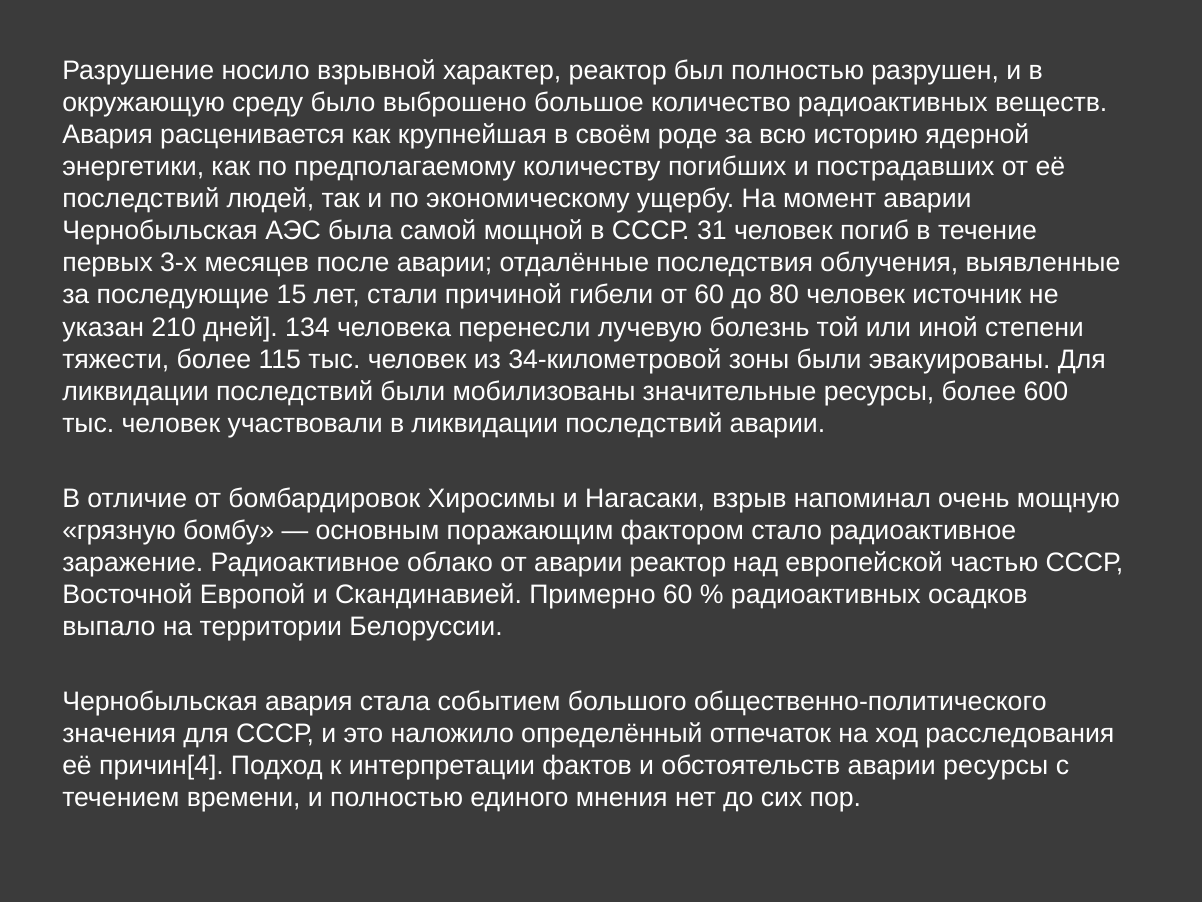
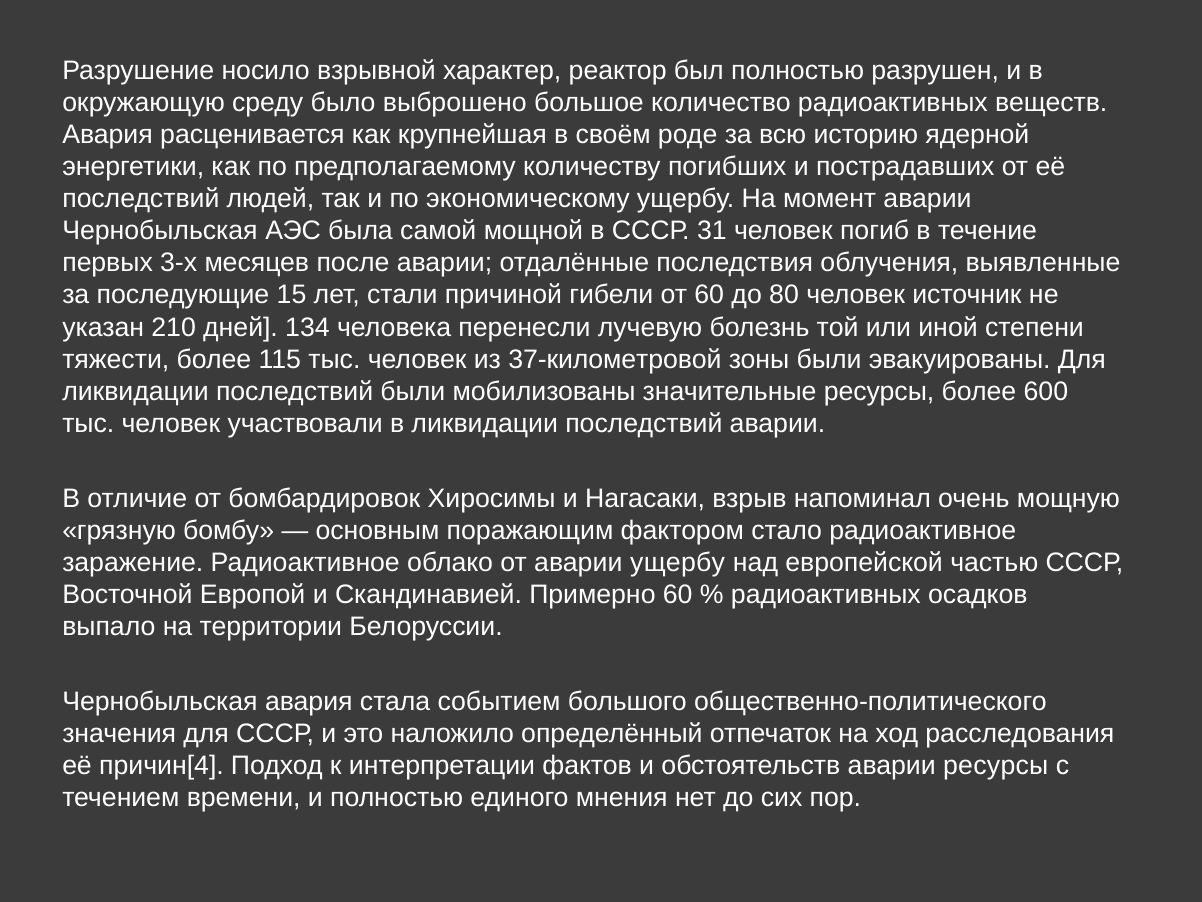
34-километровой: 34-километровой -> 37-километровой (615, 359)
аварии реактор: реактор -> ущербу (678, 562)
